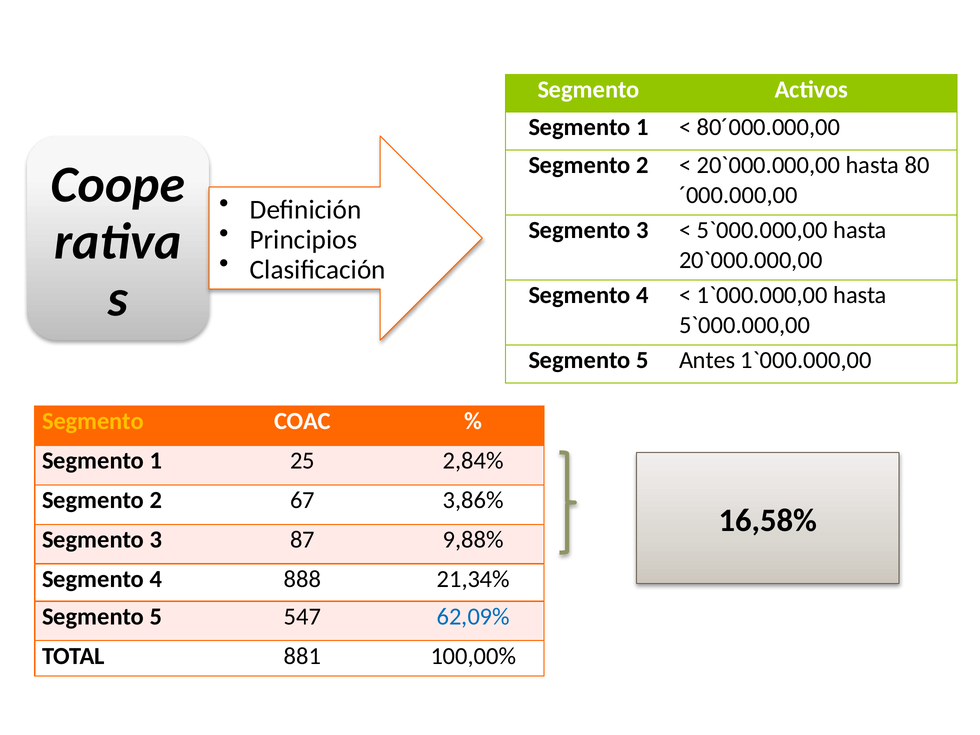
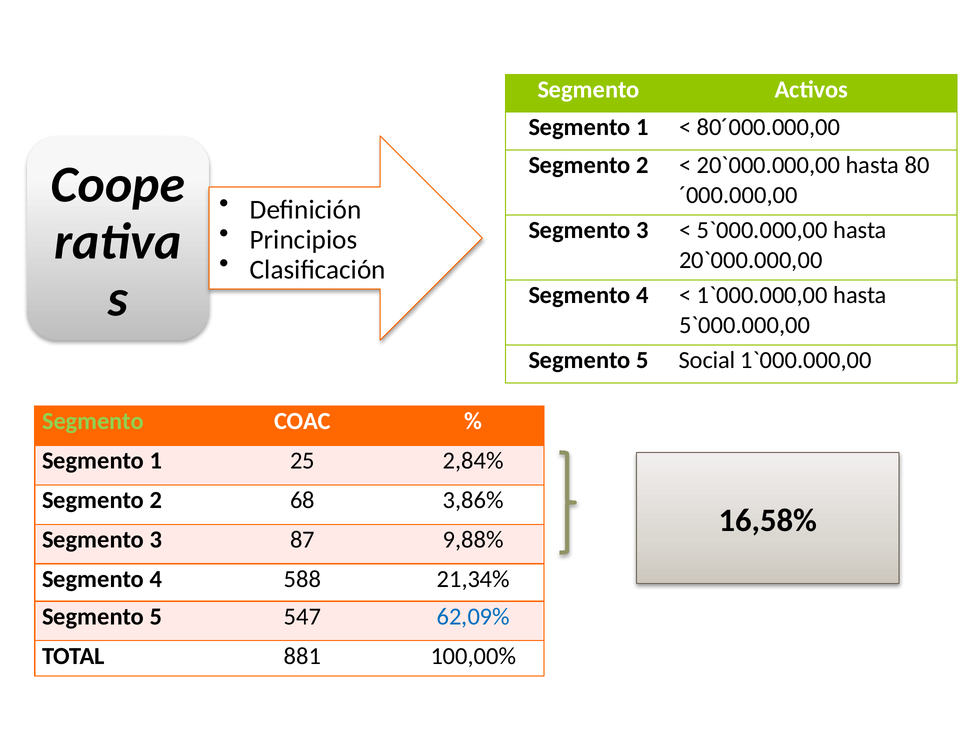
Antes: Antes -> Social (707, 360)
Segmento colour: yellow -> light green (93, 421)
67: 67 -> 68 (302, 500)
888: 888 -> 588 (302, 579)
